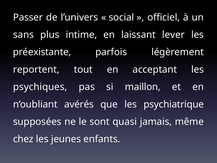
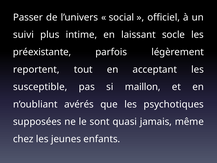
sans: sans -> suivi (23, 35)
lever: lever -> socle (173, 35)
psychiques: psychiques -> susceptible (40, 87)
psychiatrique: psychiatrique -> psychotiques (174, 104)
